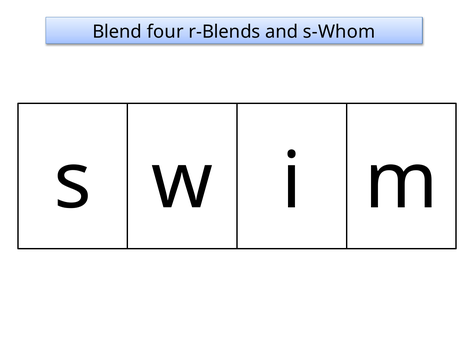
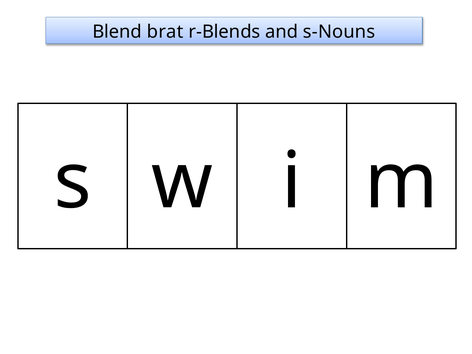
four: four -> brat (165, 32)
s-Whom: s-Whom -> s-Nouns (339, 32)
